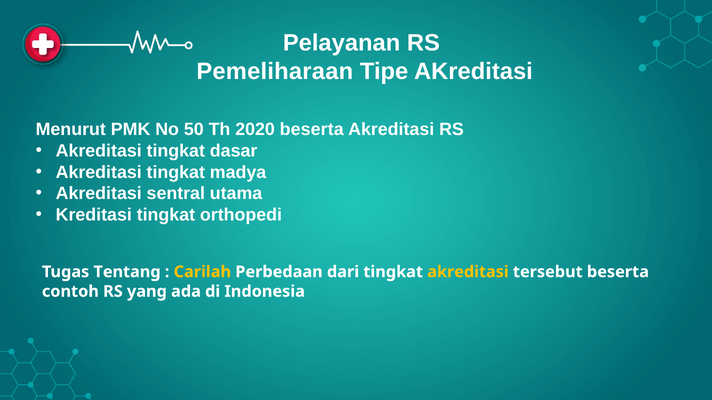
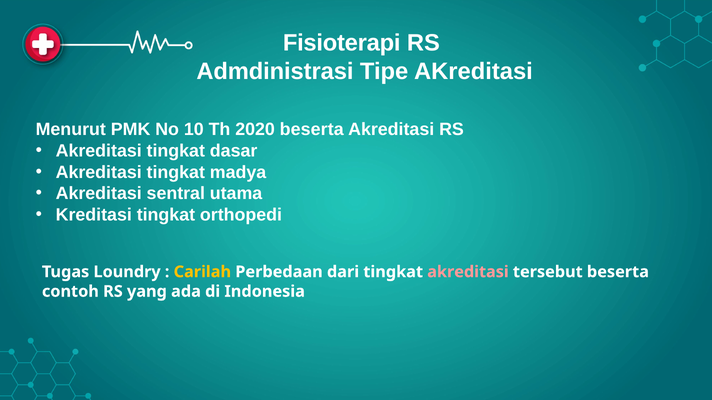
Pelayanan: Pelayanan -> Fisioterapi (342, 43)
Pemeliharaan: Pemeliharaan -> Admdinistrasi (275, 72)
50: 50 -> 10 (194, 130)
Tentang: Tentang -> Loundry (127, 272)
akreditasi colour: yellow -> pink (468, 272)
